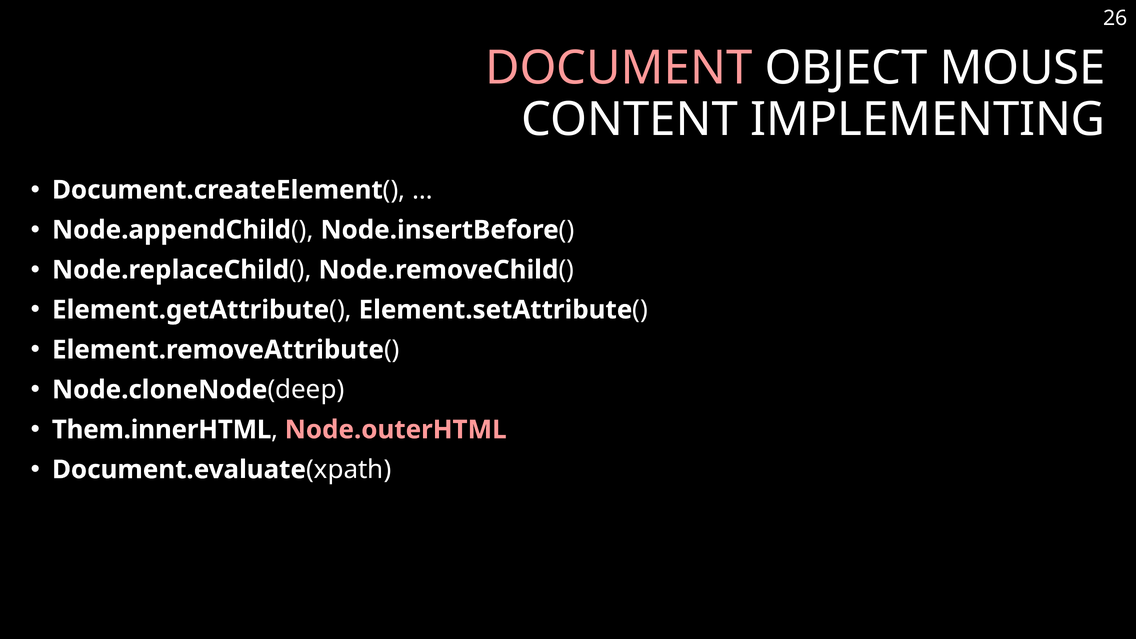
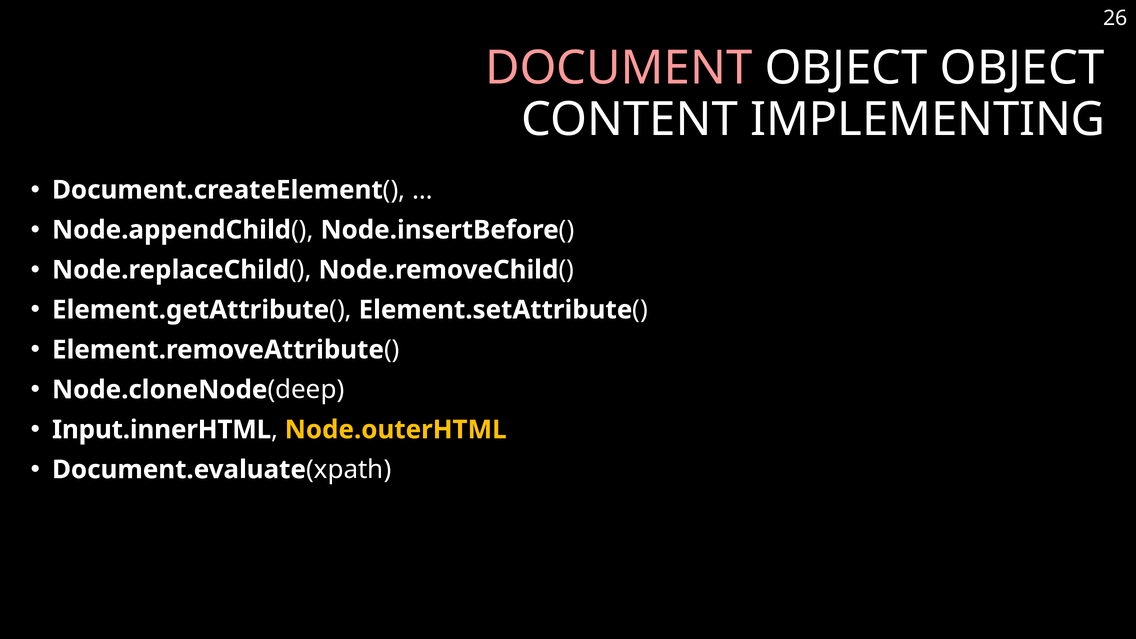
OBJECT MOUSE: MOUSE -> OBJECT (1022, 68)
Them.innerHTML: Them.innerHTML -> Input.innerHTML (162, 430)
Node.outerHTML colour: pink -> yellow (396, 430)
